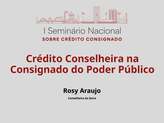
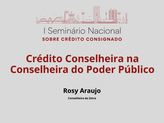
Consignado: Consignado -> Conselheira (39, 70)
